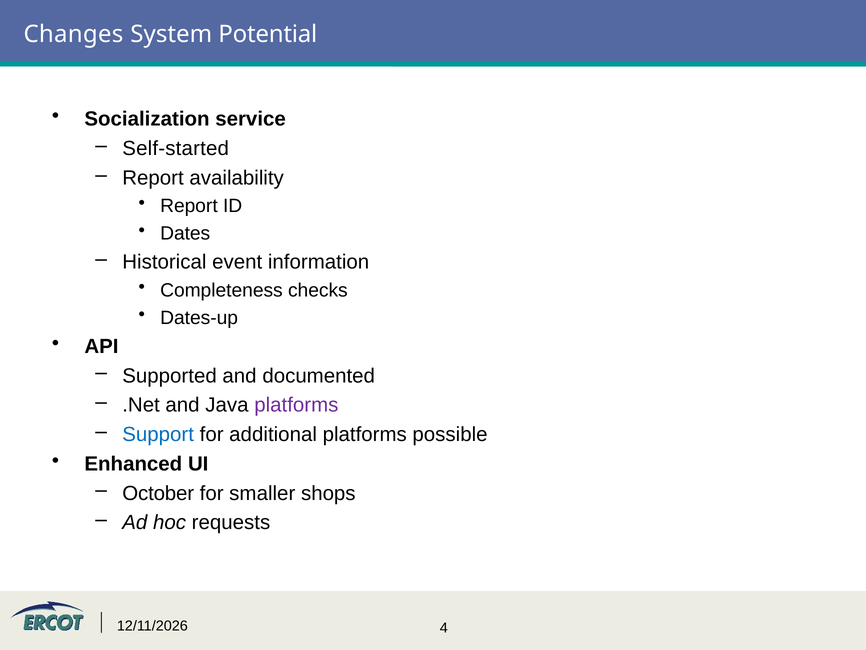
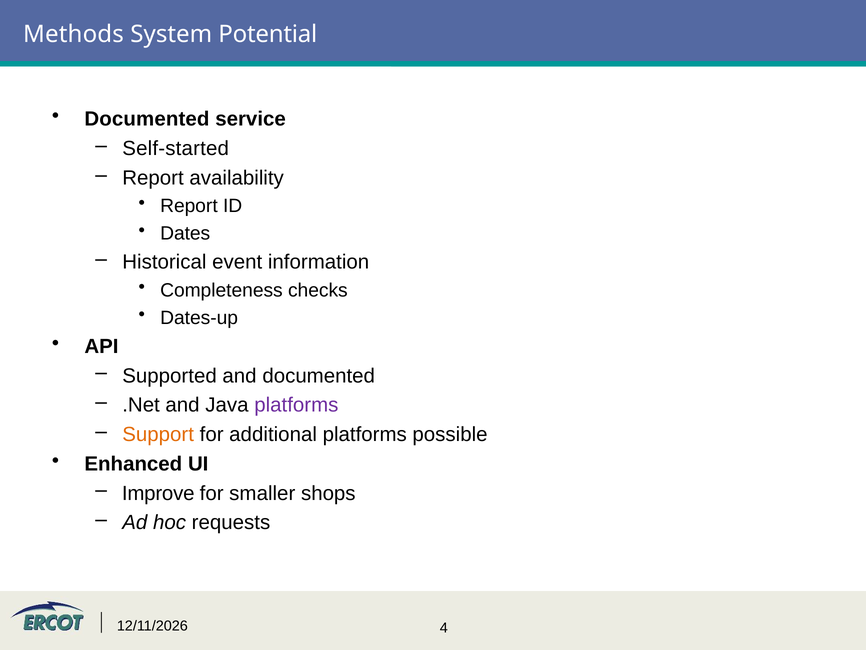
Changes: Changes -> Methods (73, 34)
Socialization: Socialization -> Documented (147, 119)
Support colour: blue -> orange (158, 434)
October: October -> Improve (158, 493)
